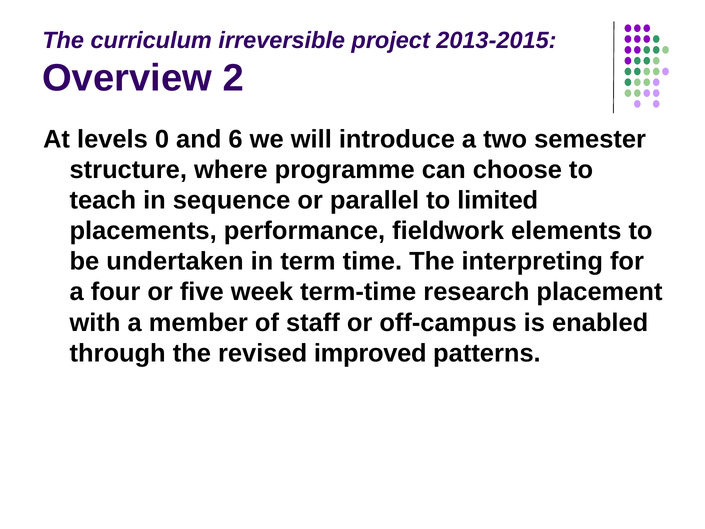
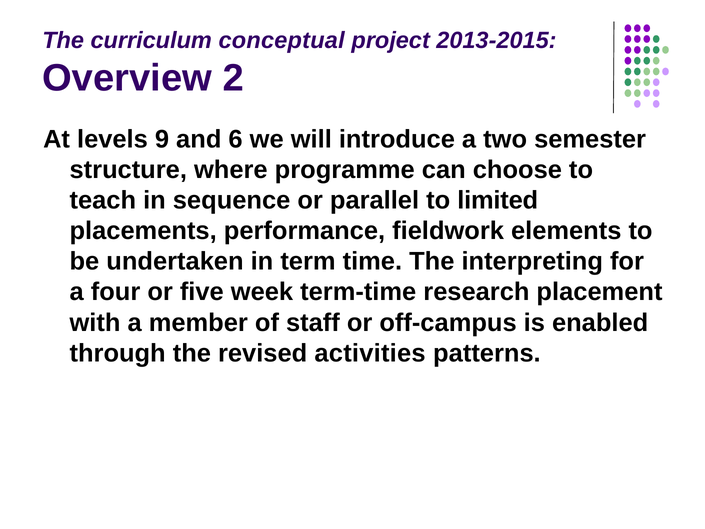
irreversible: irreversible -> conceptual (282, 40)
0: 0 -> 9 (162, 139)
improved: improved -> activities (370, 353)
